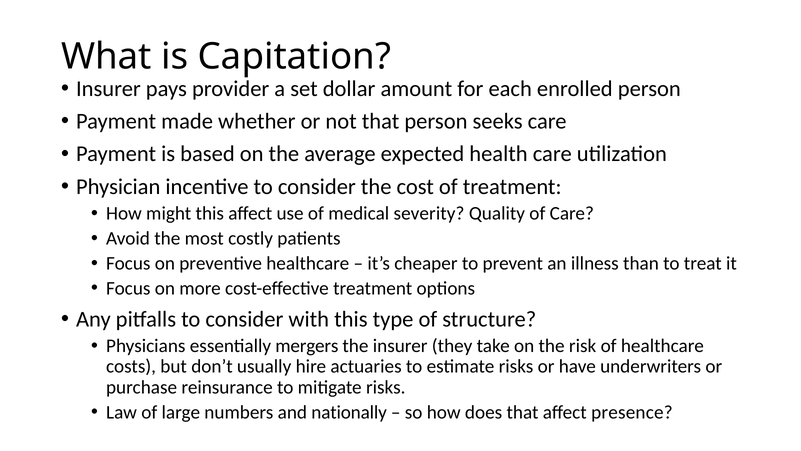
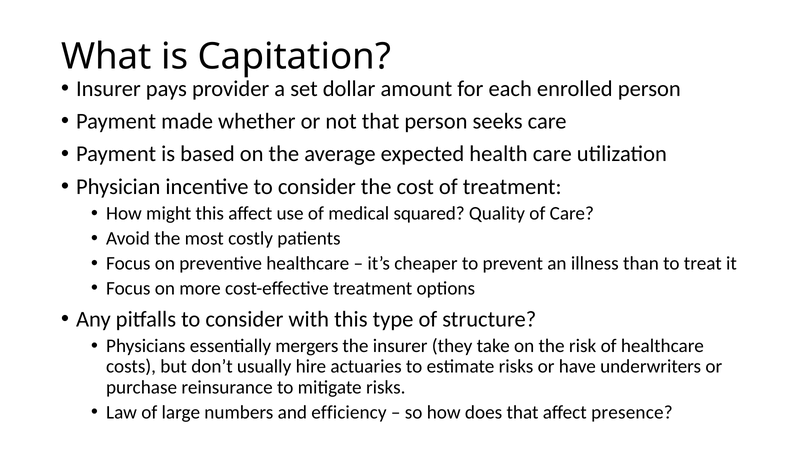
severity: severity -> squared (429, 213)
nationally: nationally -> efficiency (349, 412)
